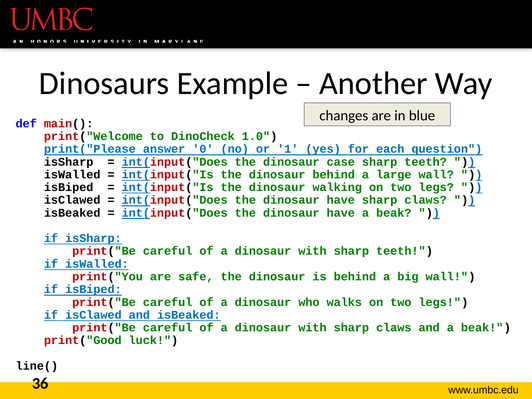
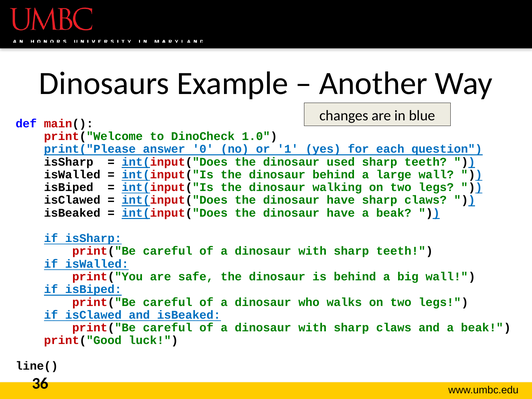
case: case -> used (341, 162)
